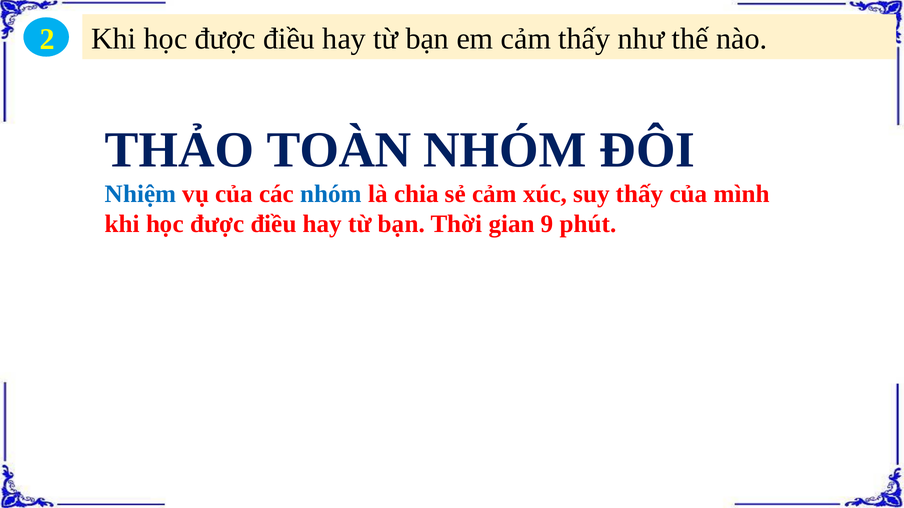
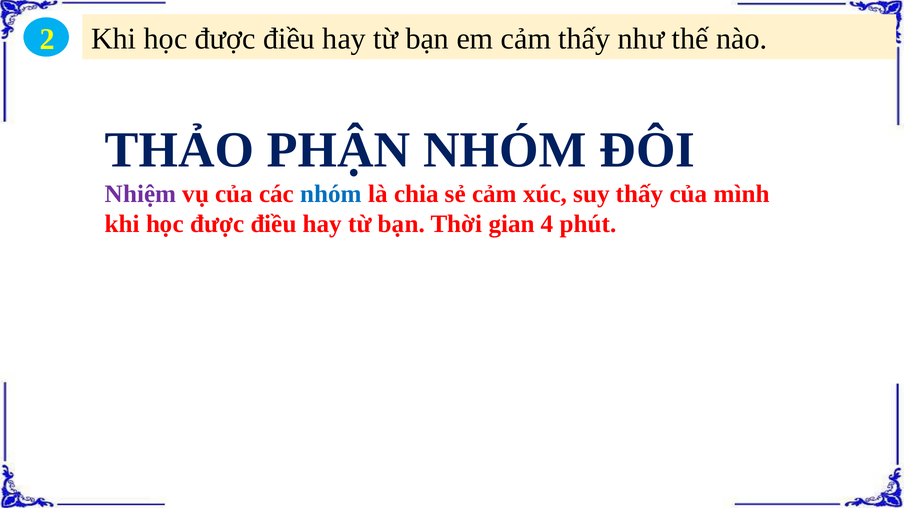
TOÀN: TOÀN -> PHẬN (339, 150)
Nhiệm colour: blue -> purple (141, 194)
9: 9 -> 4 (547, 224)
